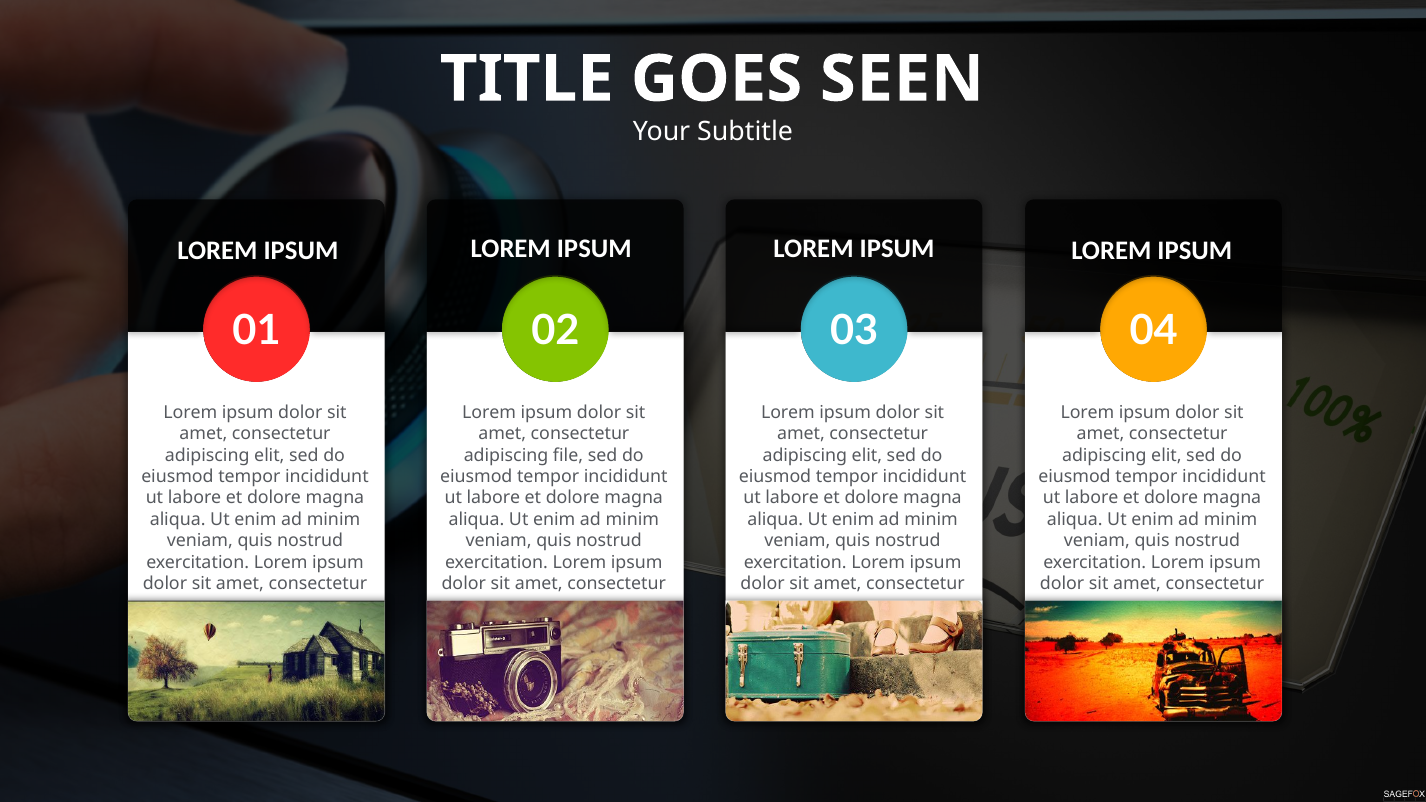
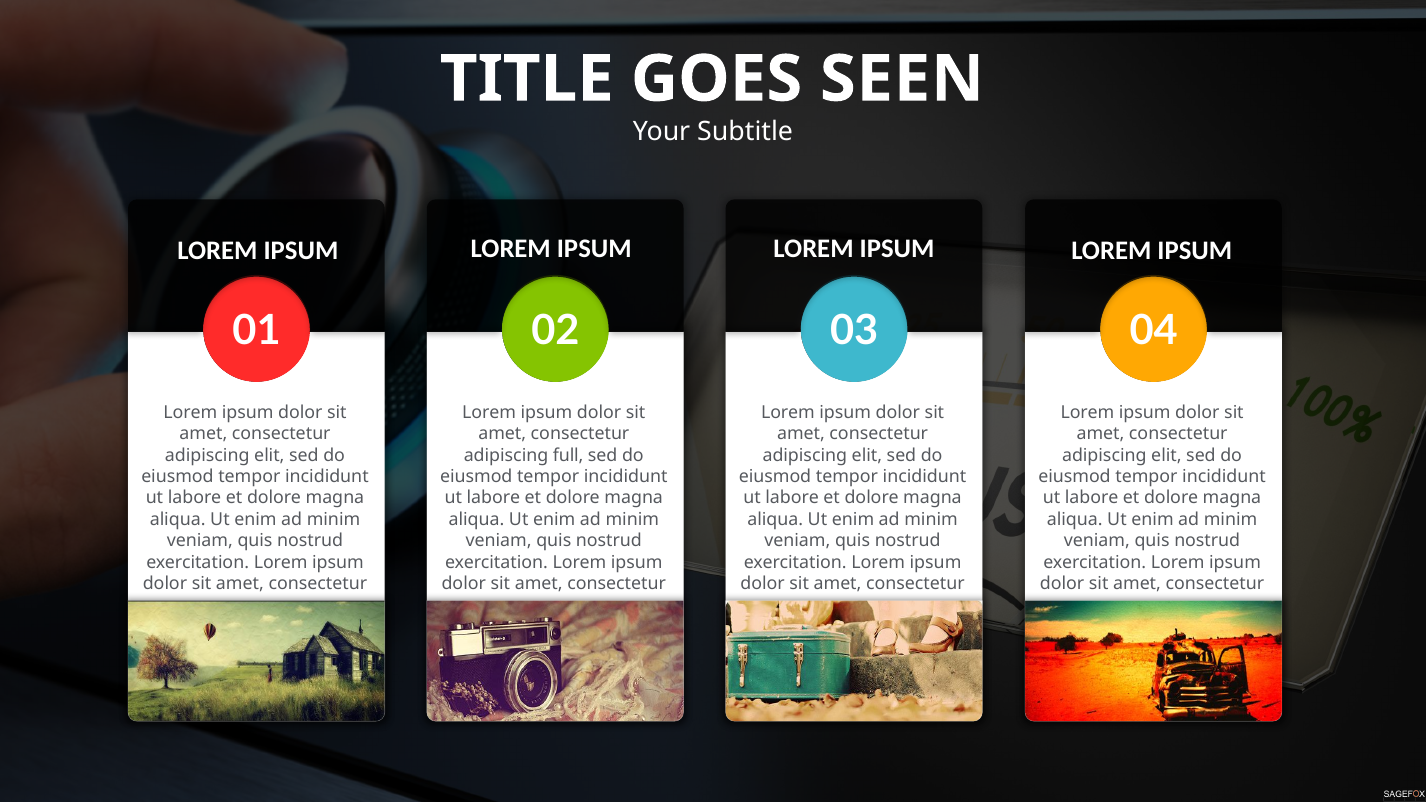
file: file -> full (568, 455)
